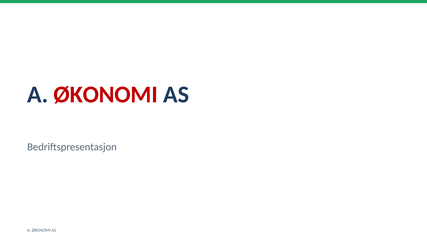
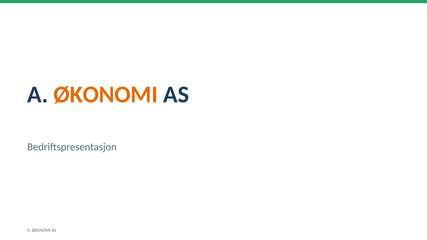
ØKONOMI colour: red -> orange (106, 95)
